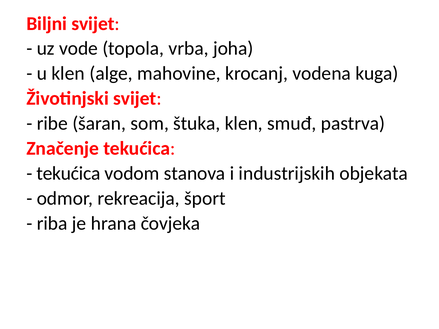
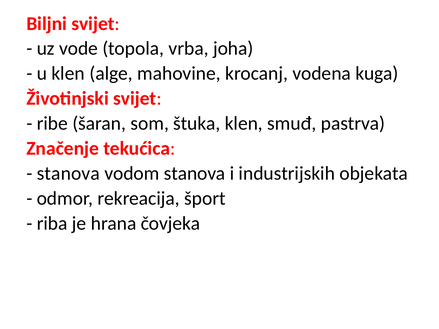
tekućica: tekućica -> stanova (68, 174)
